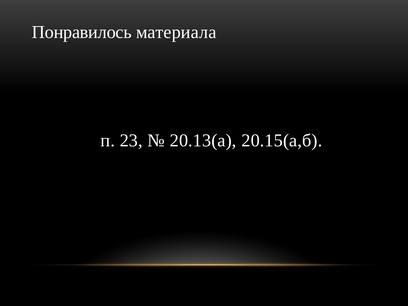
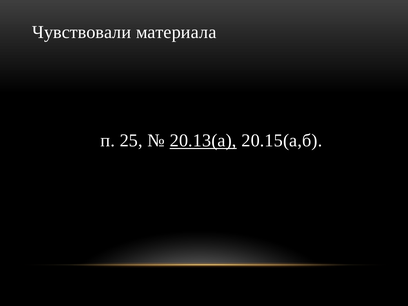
Понравилось: Понравилось -> Чувствовали (82, 32)
23: 23 -> 25 (131, 141)
20.13(а underline: none -> present (203, 141)
